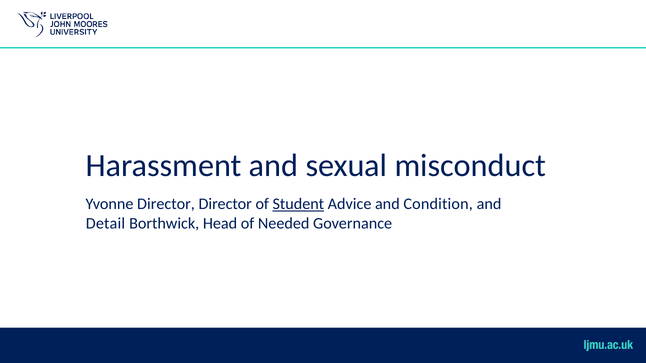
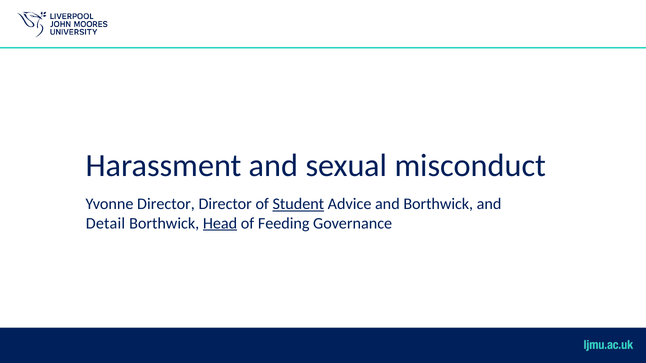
and Condition: Condition -> Borthwick (438, 204)
Head underline: none -> present (220, 223)
Needed: Needed -> Feeding (284, 223)
